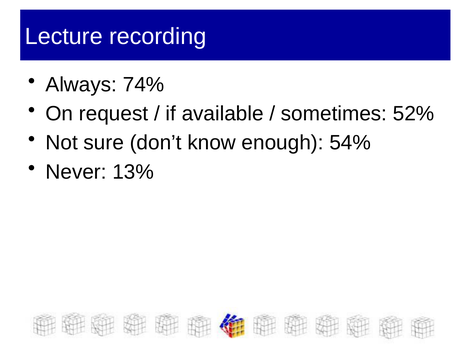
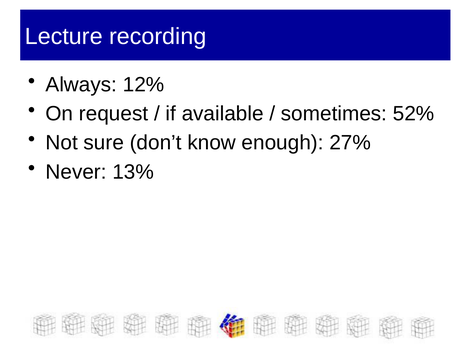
74%: 74% -> 12% (144, 85)
54%: 54% -> 27% (350, 143)
